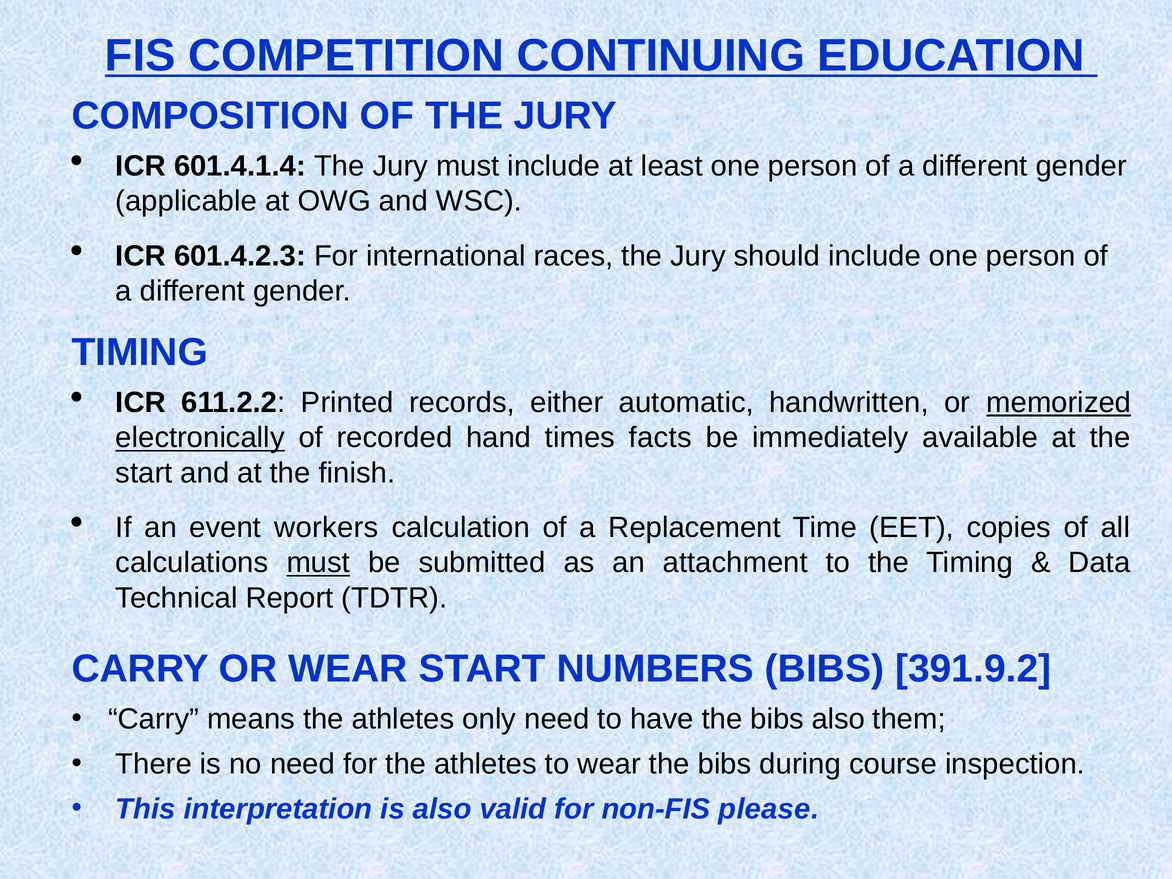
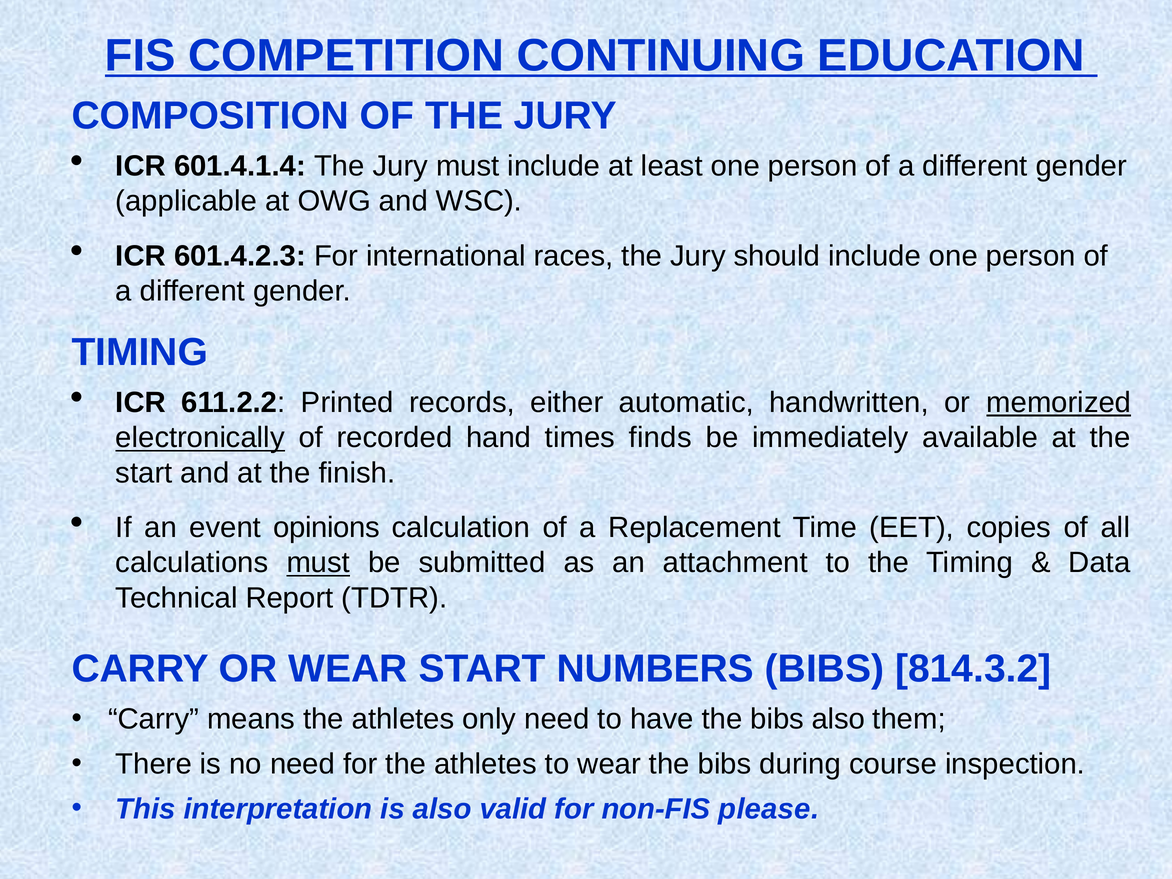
facts: facts -> finds (660, 438)
workers: workers -> opinions (327, 528)
391.9.2: 391.9.2 -> 814.3.2 (973, 669)
